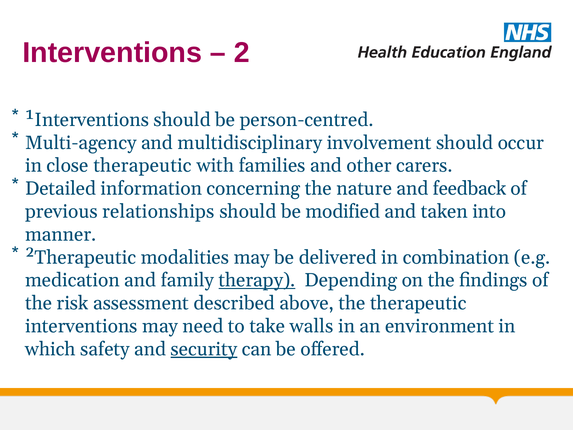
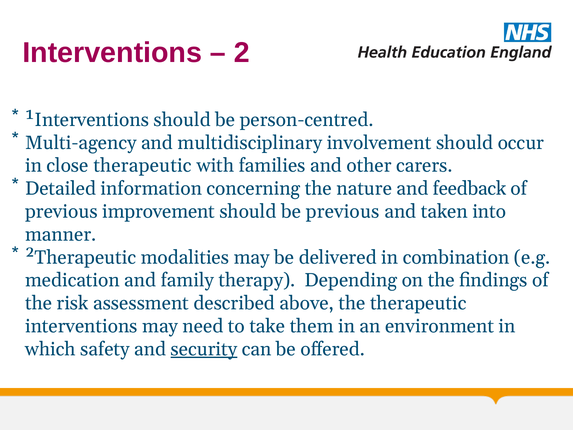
relationships: relationships -> improvement (159, 211)
be modified: modified -> previous (343, 211)
therapy underline: present -> none (257, 280)
walls: walls -> them (312, 326)
